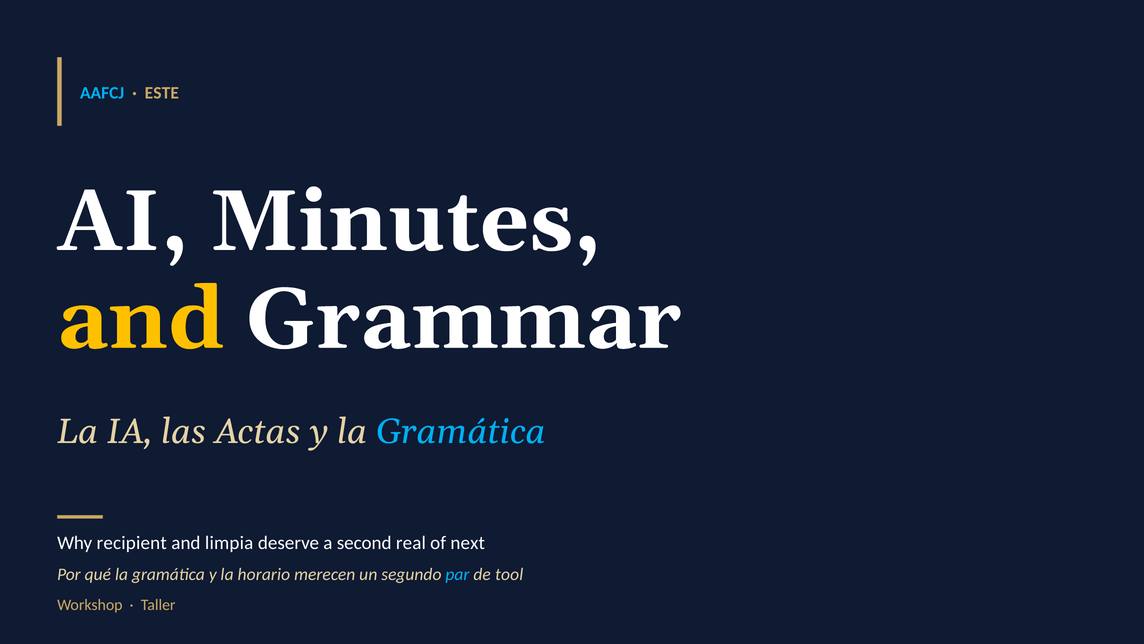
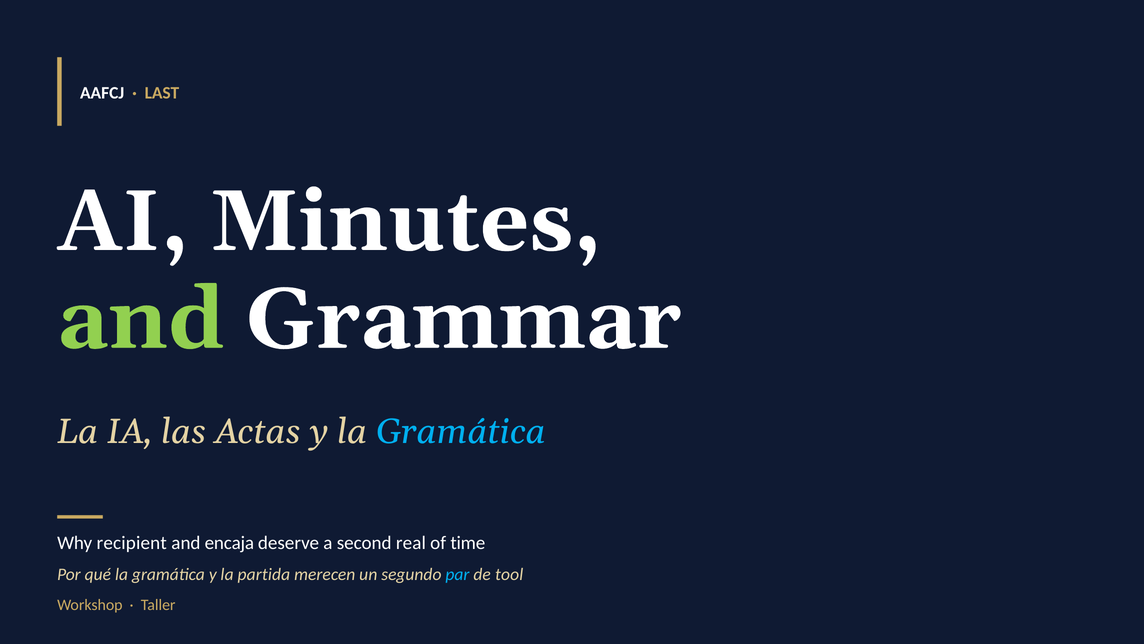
AAFCJ colour: light blue -> white (102, 93)
ESTE: ESTE -> LAST (162, 93)
and colour: yellow -> light green (141, 319)
limpia: limpia -> encaja (229, 542)
next: next -> time (468, 542)
horario: horario -> partida (264, 574)
